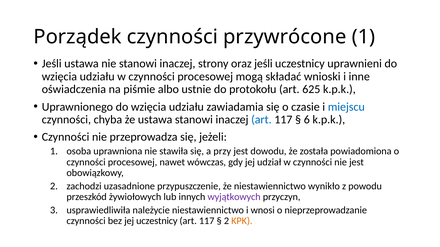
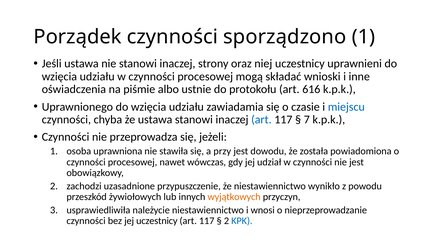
przywrócone: przywrócone -> sporządzono (285, 37)
oraz jeśli: jeśli -> niej (263, 64)
625: 625 -> 616 (311, 90)
6: 6 -> 7 (307, 120)
wyjątkowych colour: purple -> orange (234, 197)
KPK colour: orange -> blue (242, 221)
